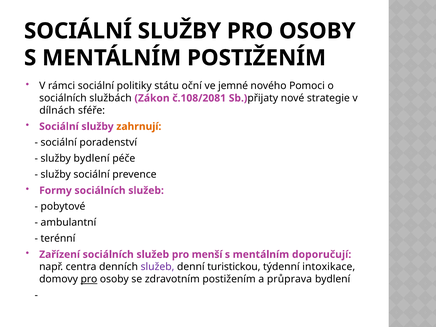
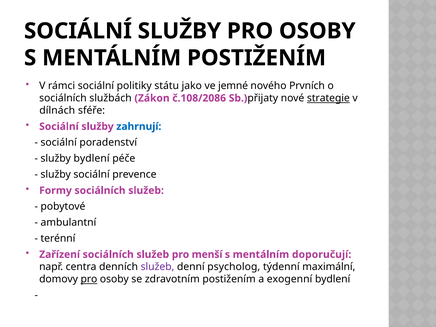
oční: oční -> jako (192, 86)
Pomoci: Pomoci -> Prvních (307, 86)
č.108/2081: č.108/2081 -> č.108/2086 (199, 98)
strategie underline: none -> present (328, 98)
zahrnují colour: orange -> blue (139, 127)
turistickou: turistickou -> psycholog (234, 267)
intoxikace: intoxikace -> maximální (329, 267)
průprava: průprava -> exogenní (290, 279)
